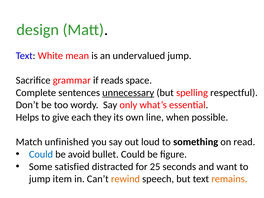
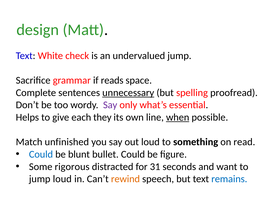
mean: mean -> check (77, 56)
respectful: respectful -> proofread (234, 93)
Say colour: black -> purple (110, 105)
when underline: none -> present (178, 117)
avoid: avoid -> blunt (79, 154)
satisfied: satisfied -> rigorous (72, 167)
25: 25 -> 31 (155, 167)
jump item: item -> loud (62, 179)
remains colour: orange -> blue (229, 179)
